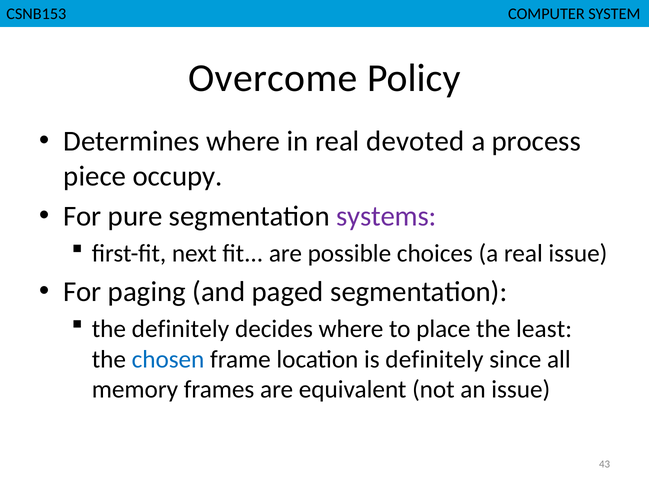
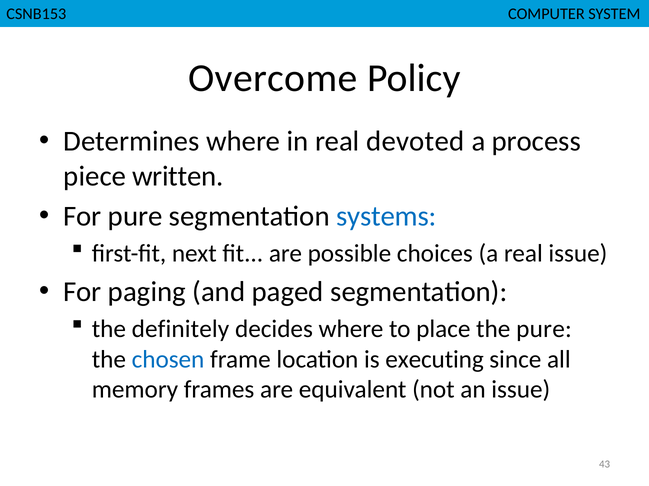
occupy: occupy -> written (178, 176)
systems colour: purple -> blue (386, 217)
the least: least -> pure (544, 330)
is definitely: definitely -> executing (435, 360)
